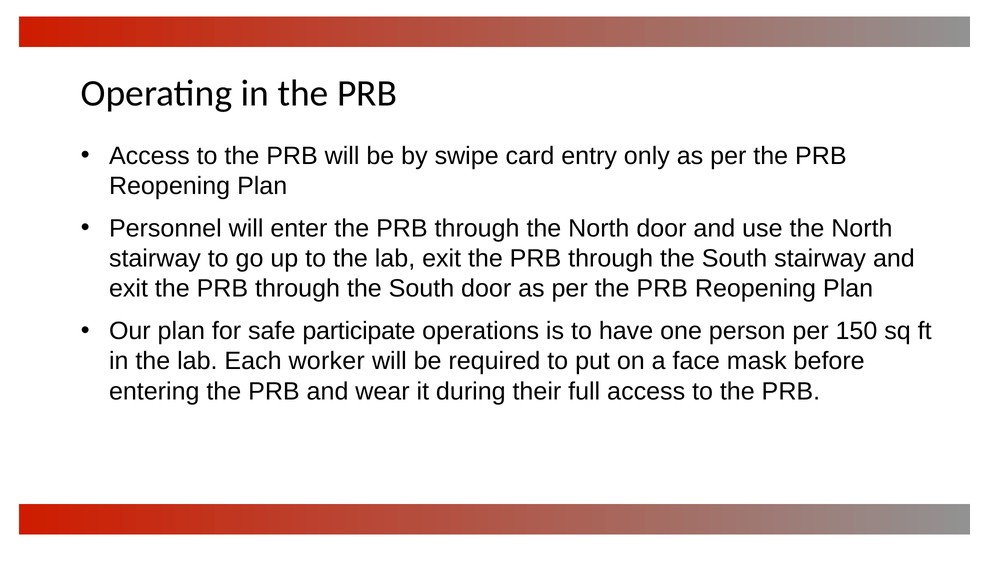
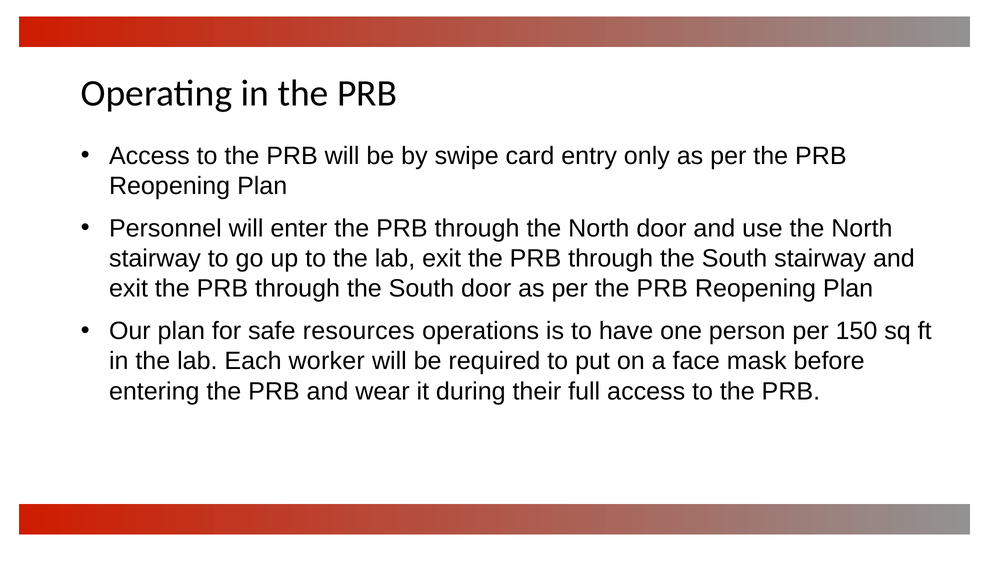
participate: participate -> resources (359, 332)
